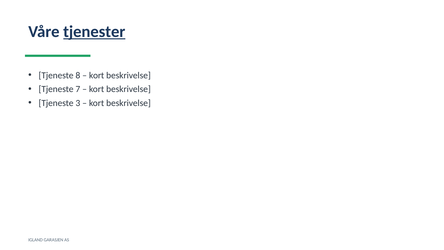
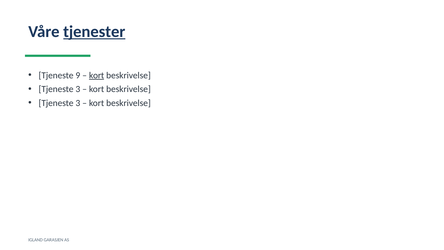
8: 8 -> 9 (78, 75)
kort underline: none -> present (97, 75)
7: 7 -> 3 (78, 89)
